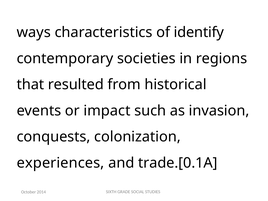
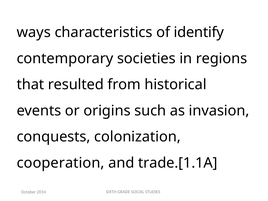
impact: impact -> origins (107, 111)
experiences: experiences -> cooperation (61, 163)
trade.[0.1A: trade.[0.1A -> trade.[1.1A (178, 163)
